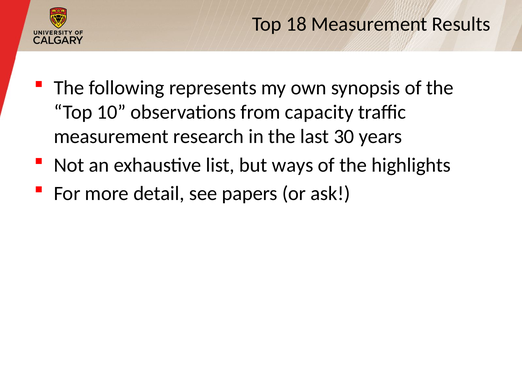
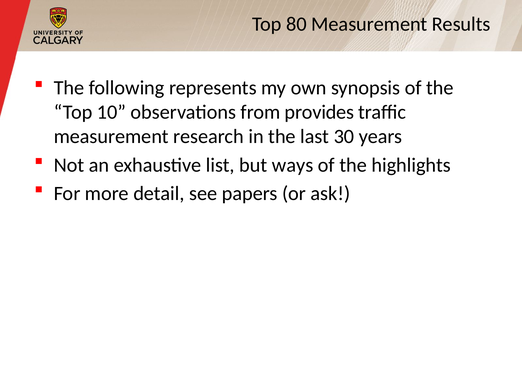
18: 18 -> 80 (296, 24)
capacity: capacity -> provides (319, 112)
